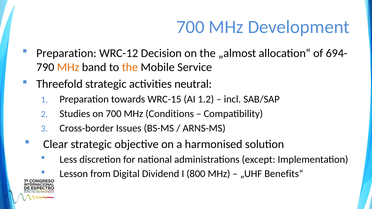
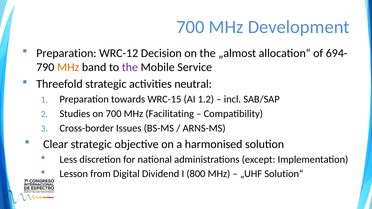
the colour: orange -> purple (130, 67)
Conditions: Conditions -> Facilitating (170, 114)
Benefits“: Benefits“ -> Solution“ (284, 174)
